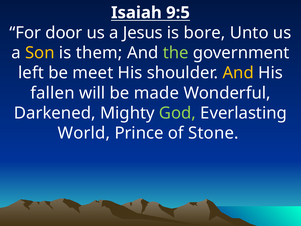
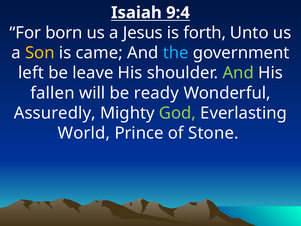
9:5: 9:5 -> 9:4 (178, 13)
door: door -> born (64, 33)
bore: bore -> forth (205, 33)
them: them -> came (99, 53)
the colour: light green -> light blue (176, 53)
meet: meet -> leave (93, 73)
And colour: yellow -> light green (238, 73)
made: made -> ready (156, 93)
Darkened: Darkened -> Assuredly (55, 113)
